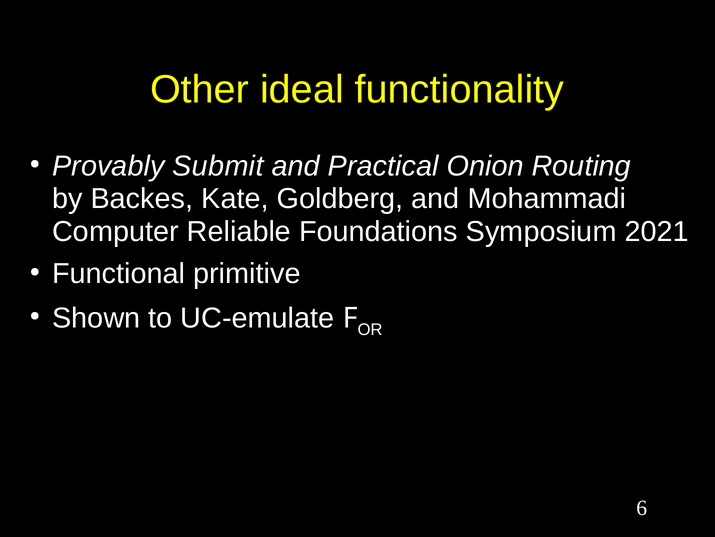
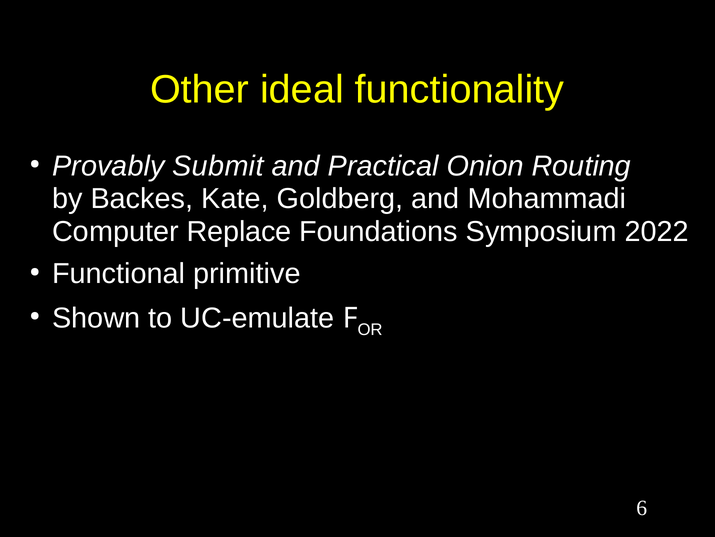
Reliable: Reliable -> Replace (239, 232)
2021: 2021 -> 2022 (657, 232)
